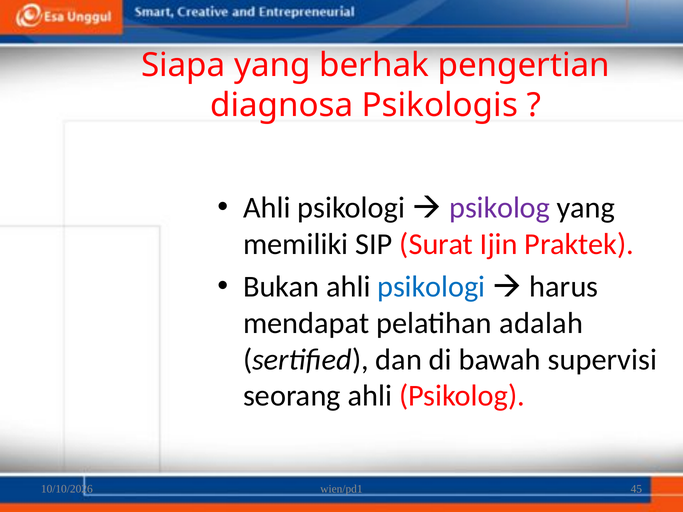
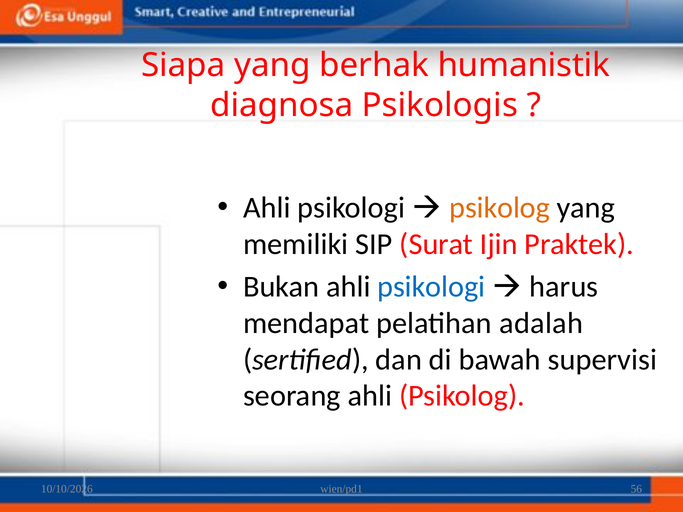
pengertian: pengertian -> humanistik (524, 65)
psikolog colour: purple -> orange (500, 208)
45: 45 -> 56 (636, 489)
